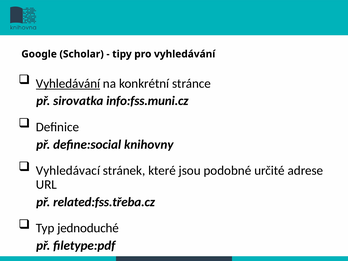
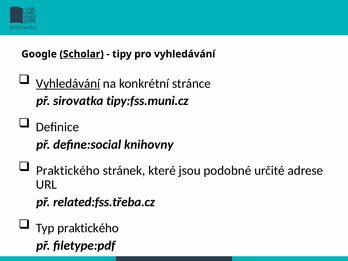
Scholar underline: none -> present (82, 54)
info:fss.muni.cz: info:fss.muni.cz -> tipy:fss.muni.cz (147, 101)
Vyhledávací: Vyhledávací -> Praktického (68, 171)
Typ jednoduché: jednoduché -> praktického (88, 228)
